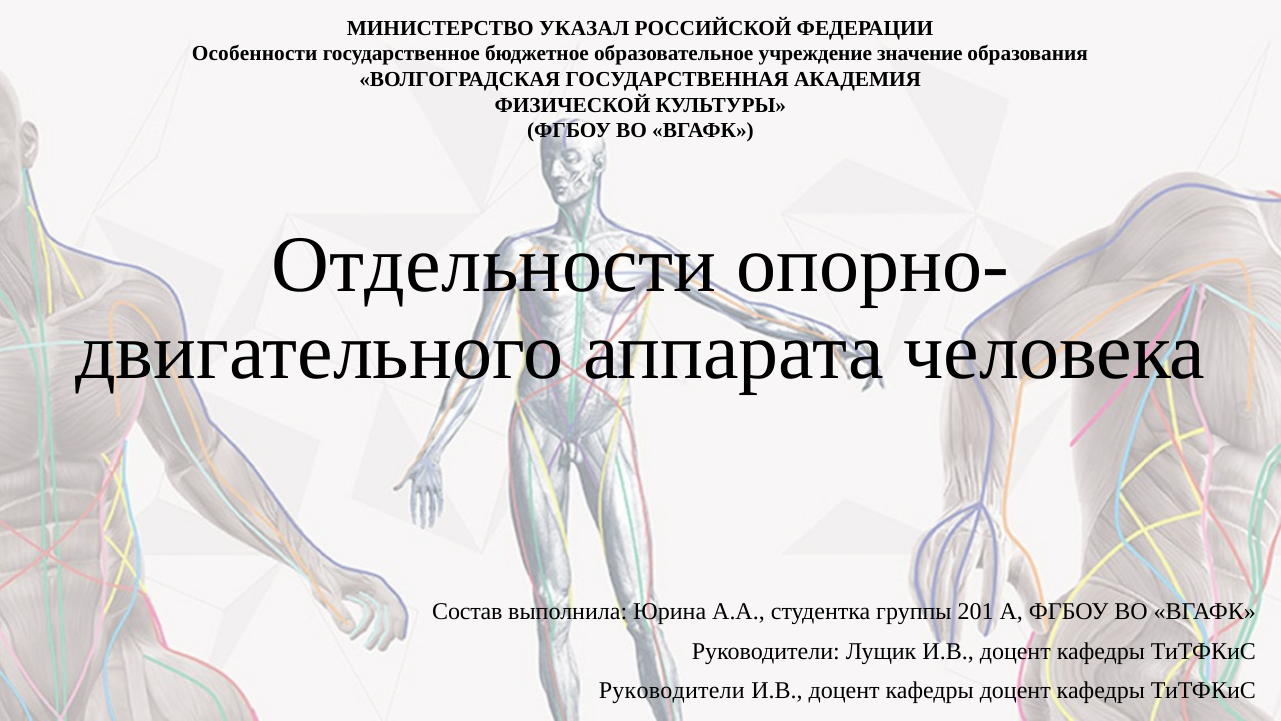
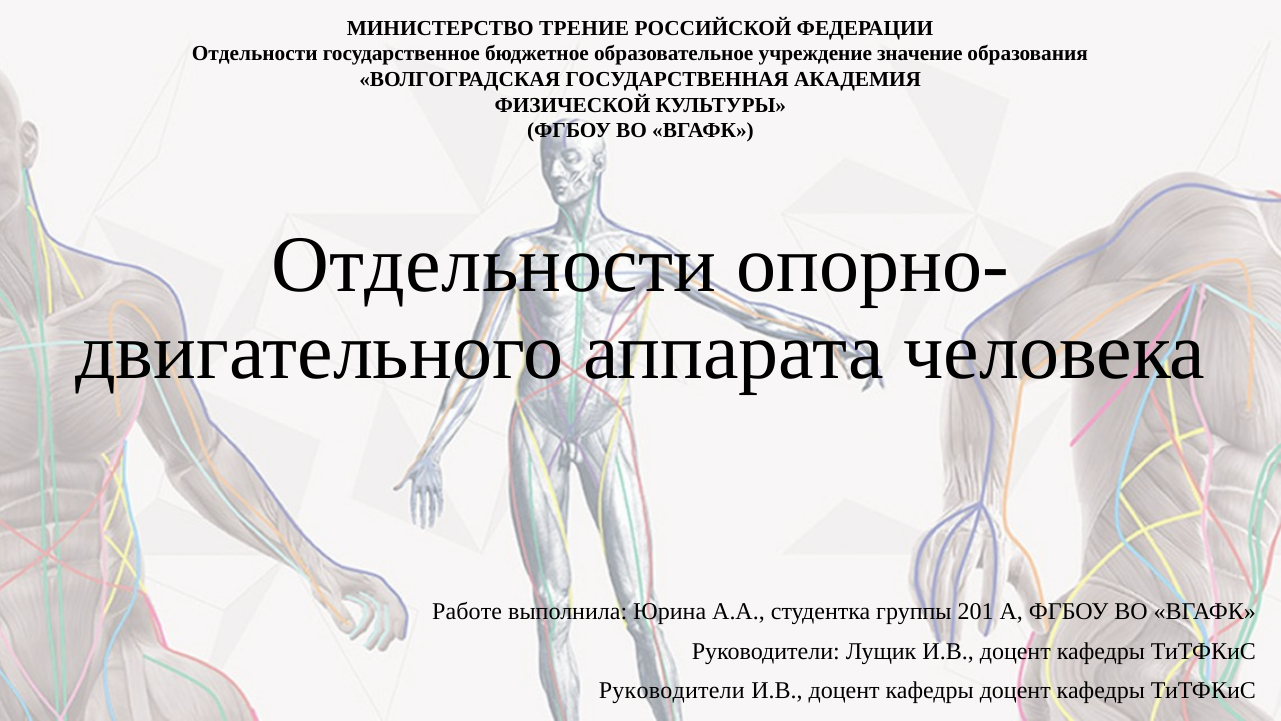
УКАЗАЛ: УКАЗАЛ -> ТРЕНИЕ (584, 28)
Особенности: Особенности -> Отдельности (255, 54)
Состав: Состав -> Работе (467, 611)
